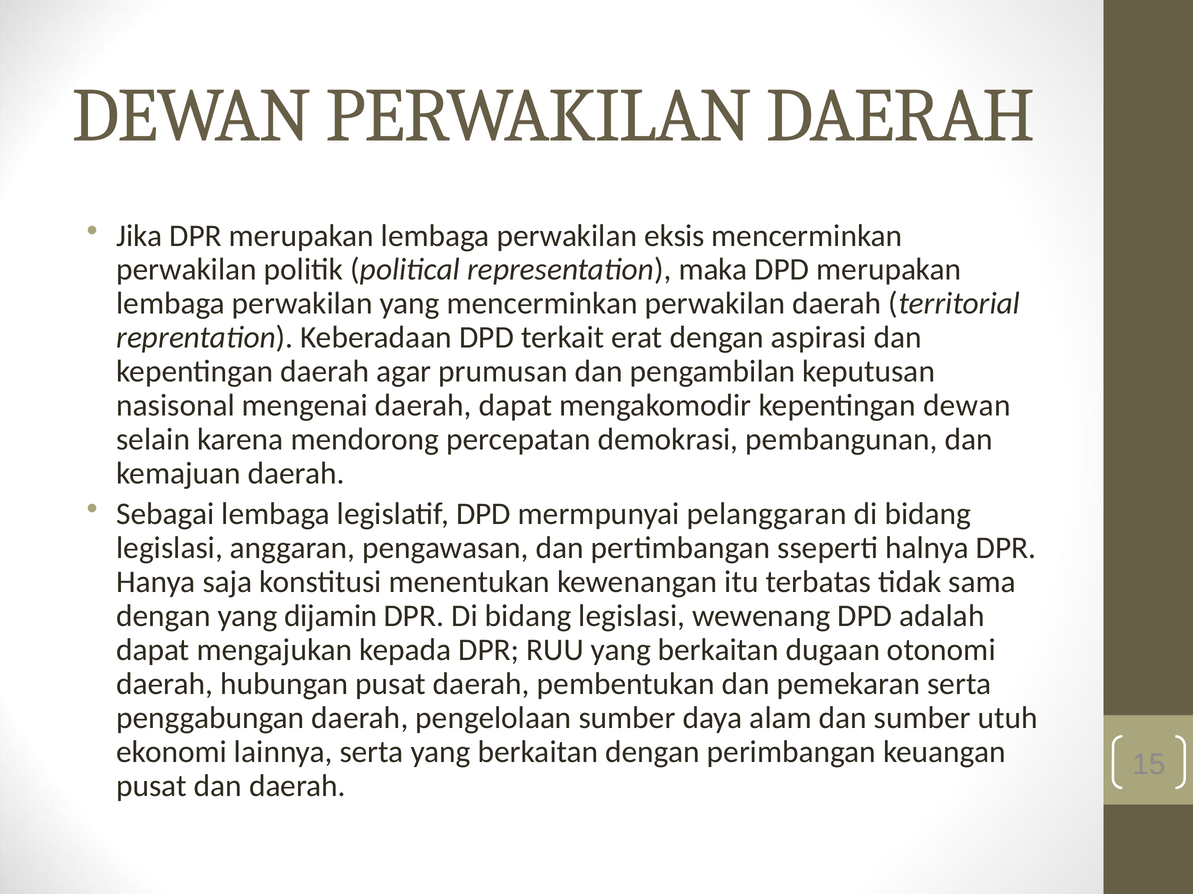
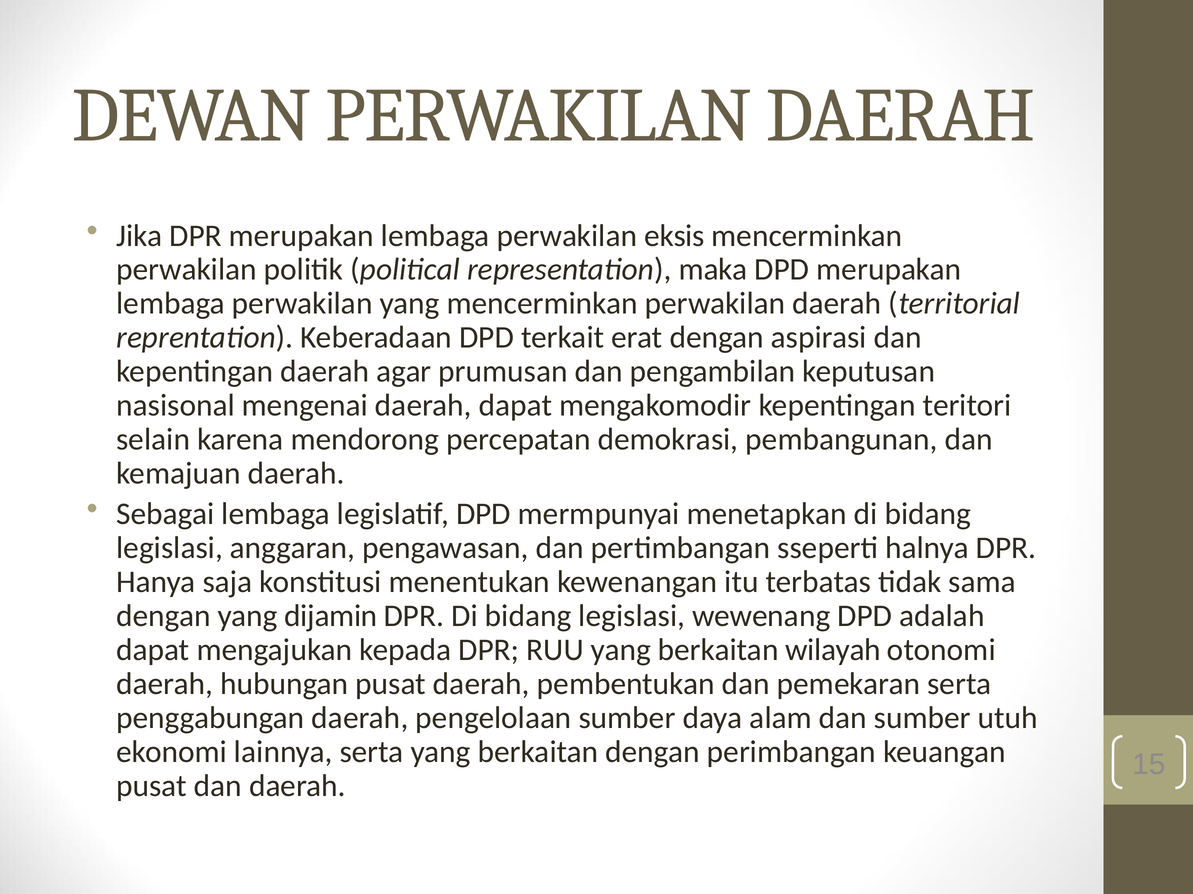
kepentingan dewan: dewan -> teritori (967, 406)
pelanggaran: pelanggaran -> menetapkan (767, 514)
dugaan: dugaan -> wilayah (833, 650)
